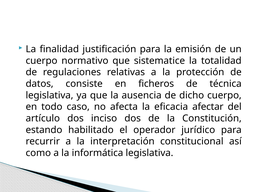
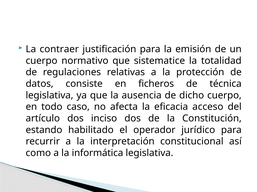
finalidad: finalidad -> contraer (59, 49)
afectar: afectar -> acceso (208, 107)
